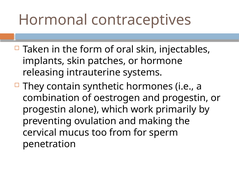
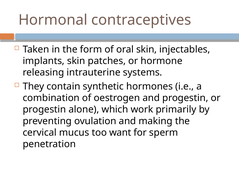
from: from -> want (120, 133)
